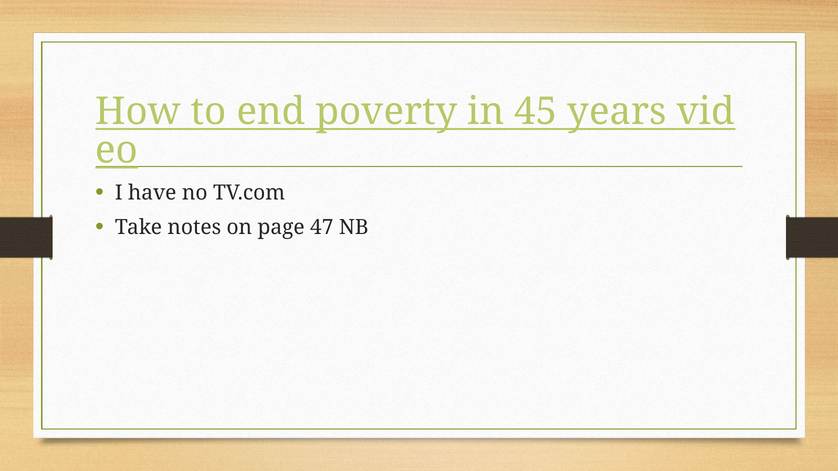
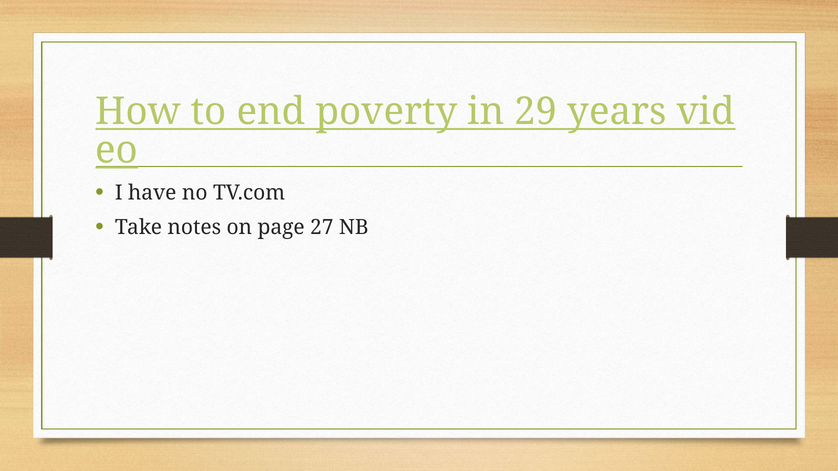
45: 45 -> 29 (536, 112)
47: 47 -> 27 (322, 228)
